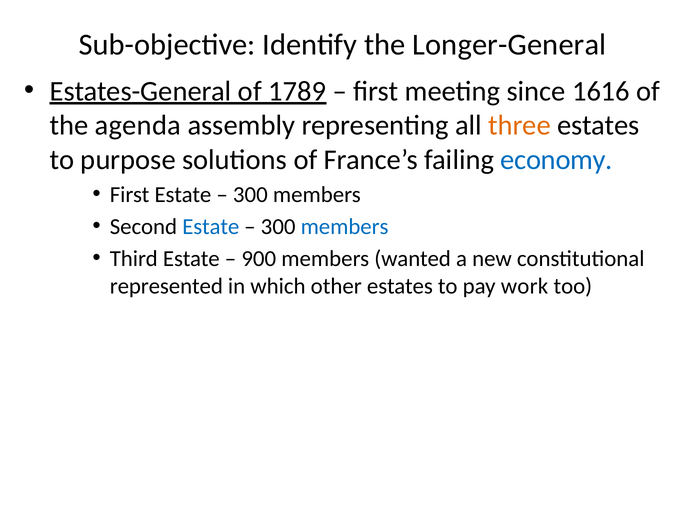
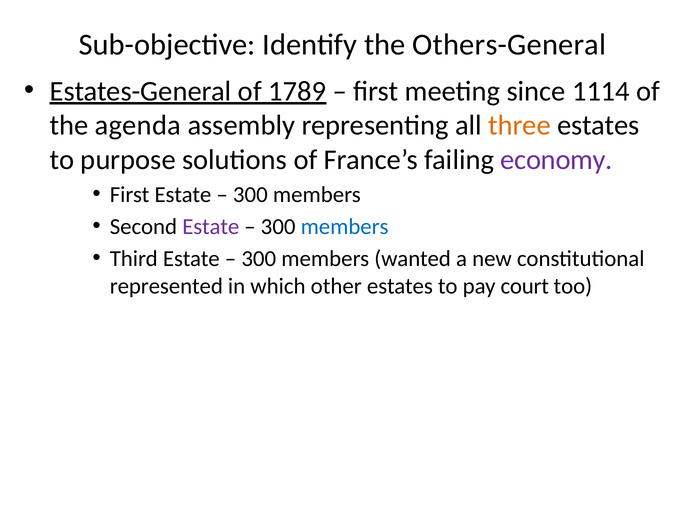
Longer-General: Longer-General -> Others-General (509, 45)
1616: 1616 -> 1114 (601, 91)
economy colour: blue -> purple (557, 160)
Estate colour: blue -> purple (211, 227)
900: 900 -> 300 (259, 259)
work: work -> court (525, 286)
